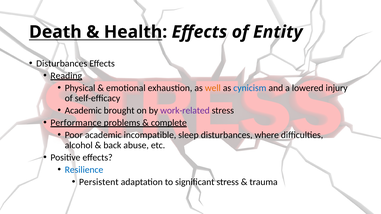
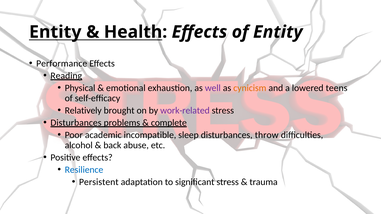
Death: Death -> Entity (55, 32)
Disturbances: Disturbances -> Performance (62, 64)
well colour: orange -> purple (213, 88)
cynicism colour: blue -> orange (250, 88)
injury: injury -> teens (337, 88)
Academic: Academic -> Relatively (83, 111)
Performance: Performance -> Disturbances (76, 123)
where: where -> throw (267, 135)
